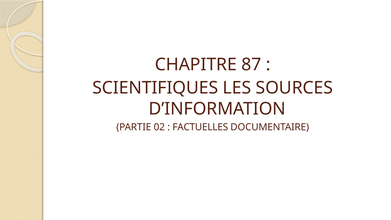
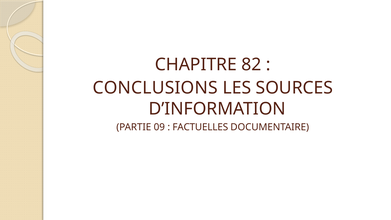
87: 87 -> 82 (251, 64)
SCIENTIFIQUES: SCIENTIFIQUES -> CONCLUSIONS (155, 88)
02: 02 -> 09 (159, 127)
